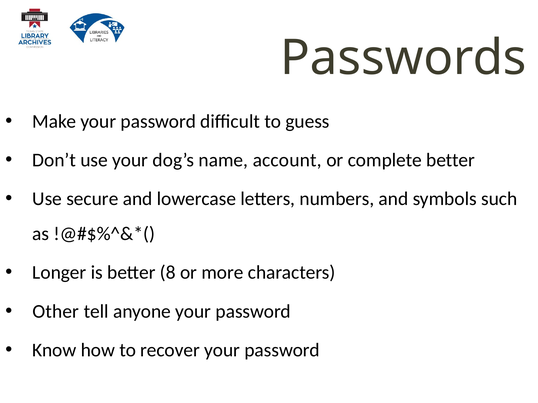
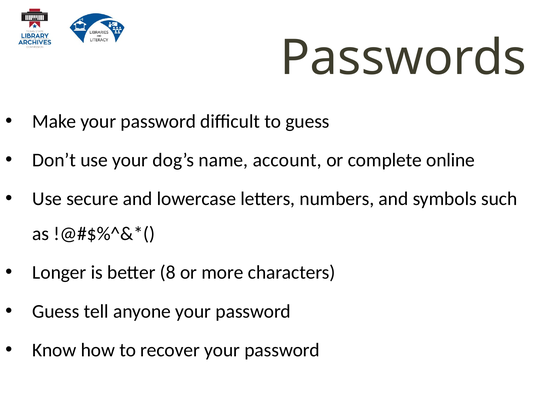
complete better: better -> online (451, 160)
Other: Other -> Guess (56, 312)
